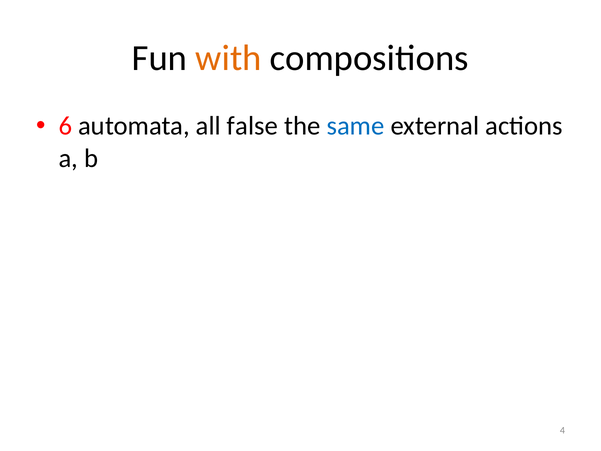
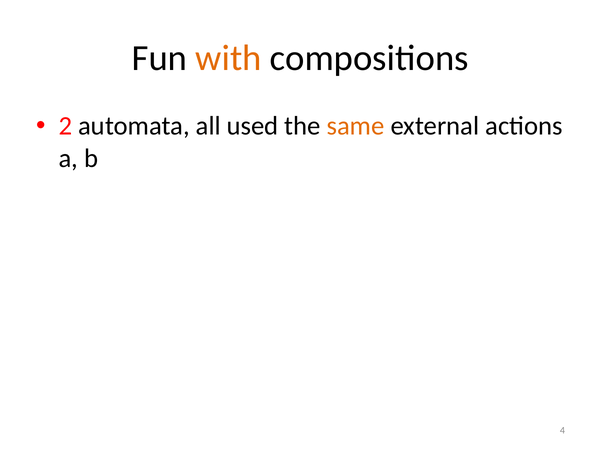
6: 6 -> 2 (65, 126)
false: false -> used (253, 126)
same colour: blue -> orange (356, 126)
